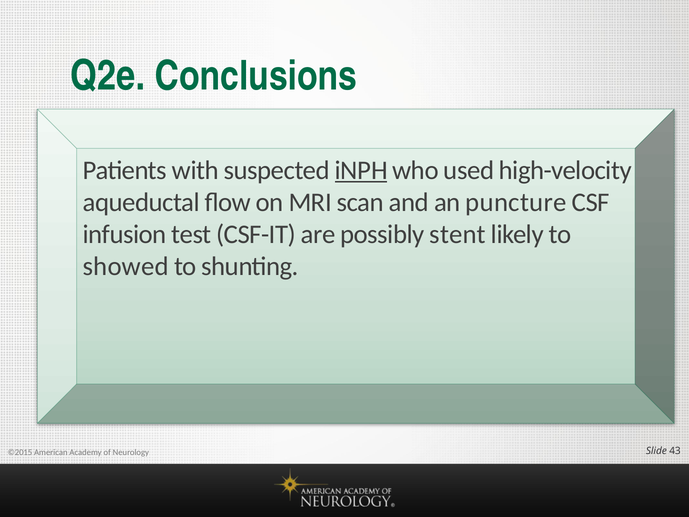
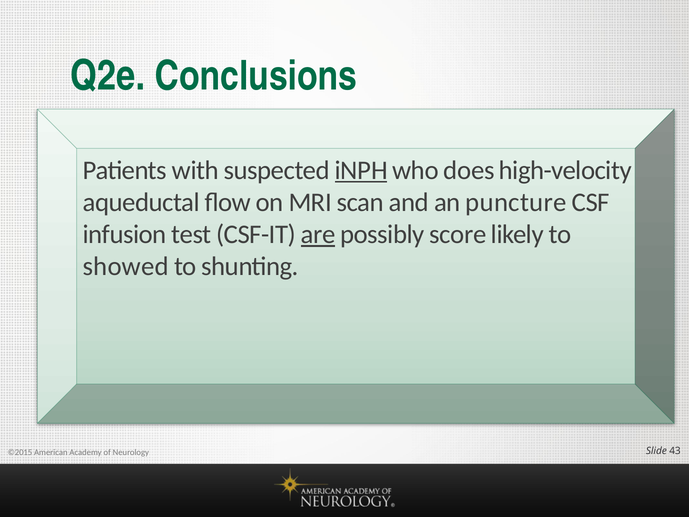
used: used -> does (469, 170)
are underline: none -> present (318, 234)
stent: stent -> score (458, 234)
